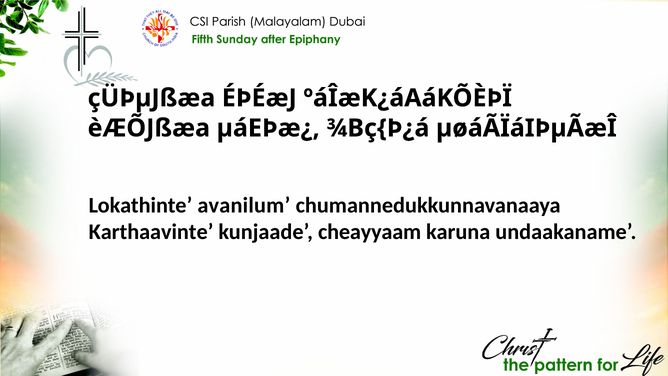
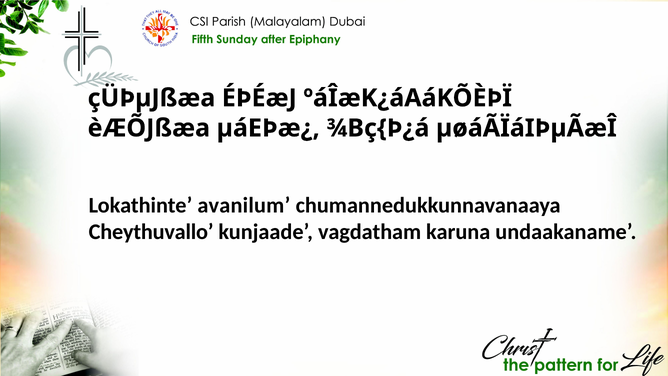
Karthaavinte: Karthaavinte -> Cheythuvallo (151, 232)
cheayyaam: cheayyaam -> vagdatham (370, 232)
